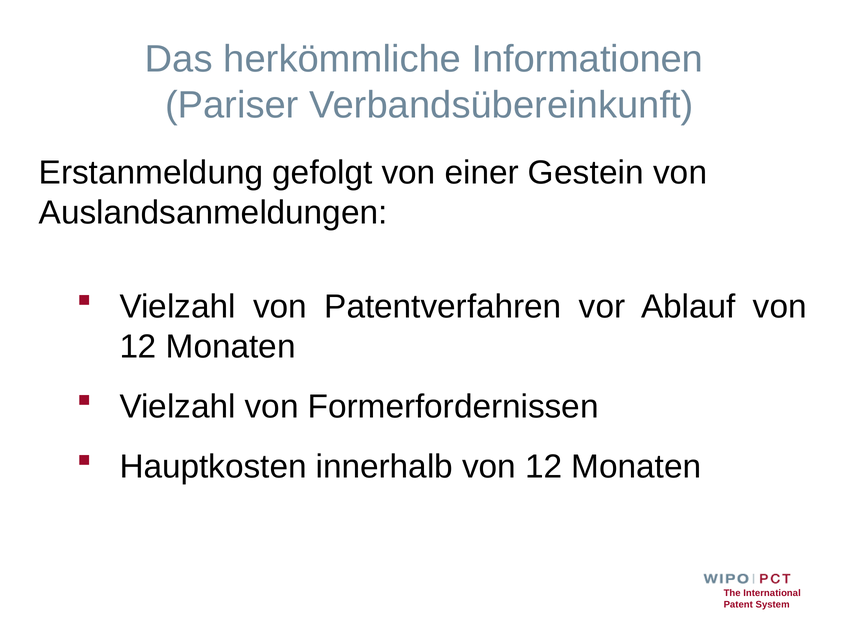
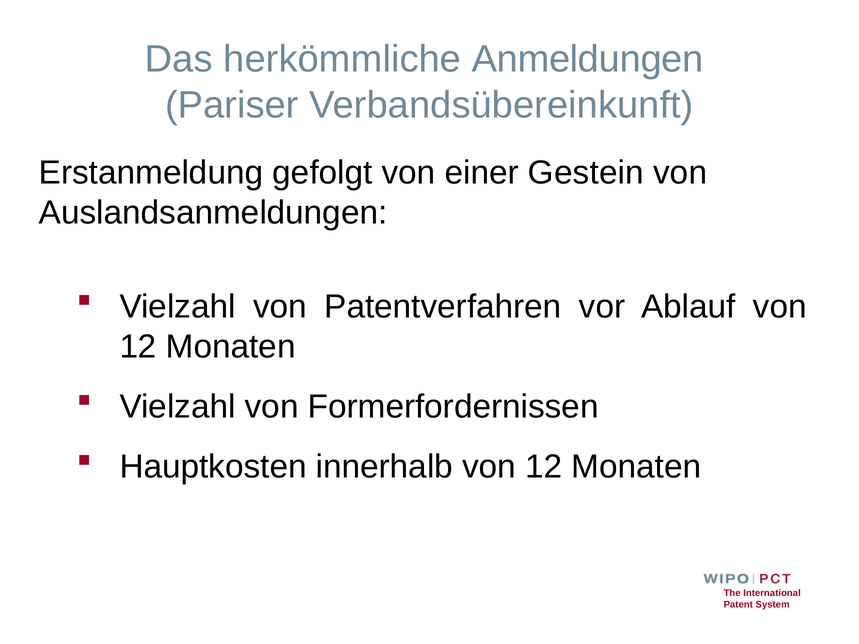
Informationen: Informationen -> Anmeldungen (588, 59)
